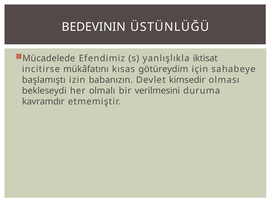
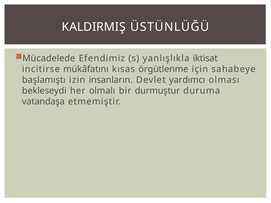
BEDEVININ: BEDEVININ -> KALDIRMIŞ (94, 27)
götüreydim: götüreydim -> örgütlenme (163, 69)
babanızın: babanızın -> insanların (111, 80)
kimsedir: kimsedir -> yardımcı (187, 80)
verilmesini: verilmesini -> durmuştur (157, 91)
kavramdır: kavramdır -> vatandaşa (43, 102)
